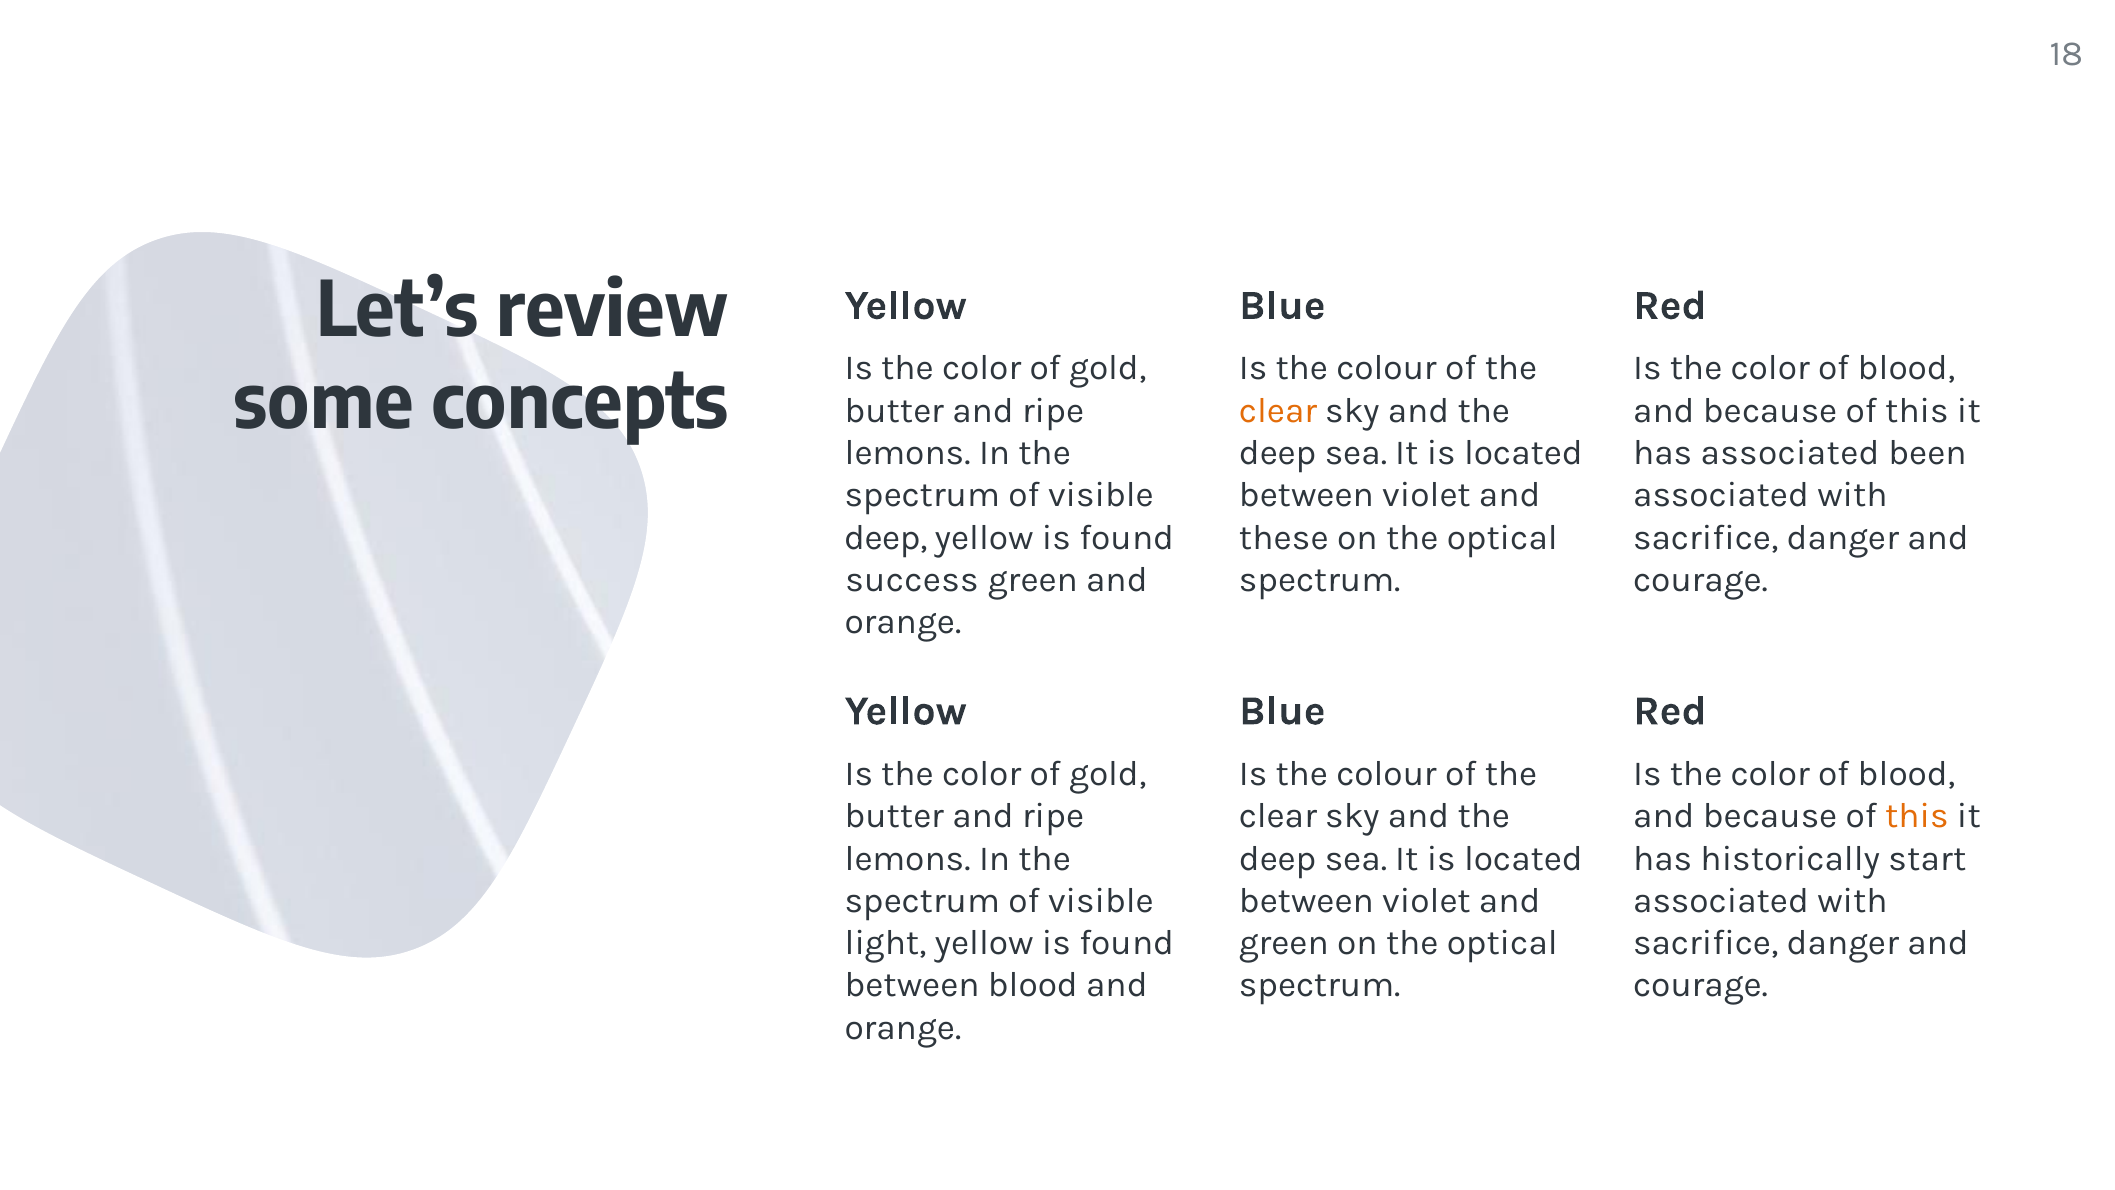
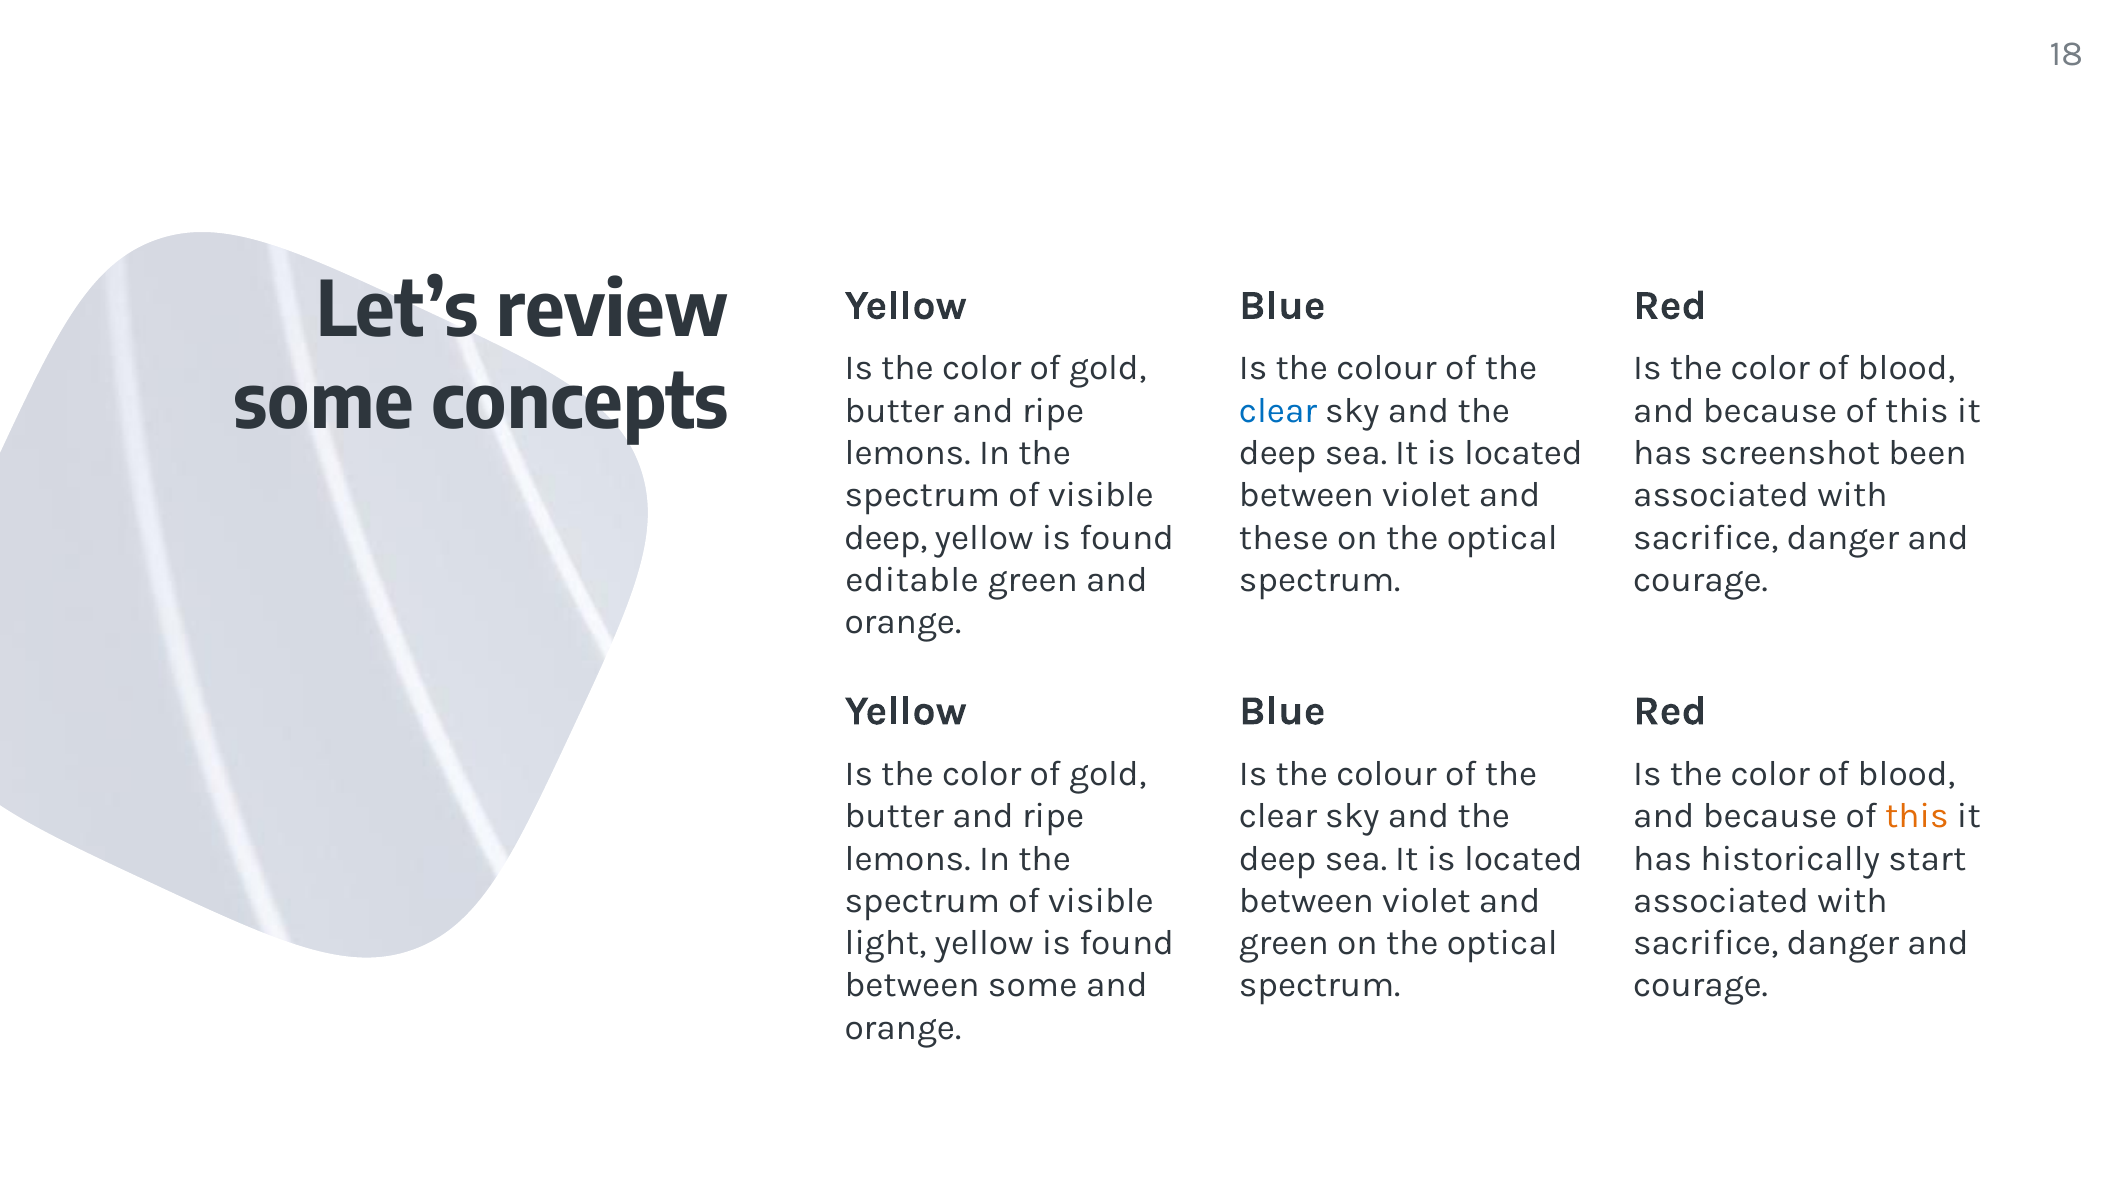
clear colour: orange -> blue (1278, 411)
has associated: associated -> screenshot (1790, 453)
success: success -> editable (912, 580)
between blood: blood -> some (1033, 985)
